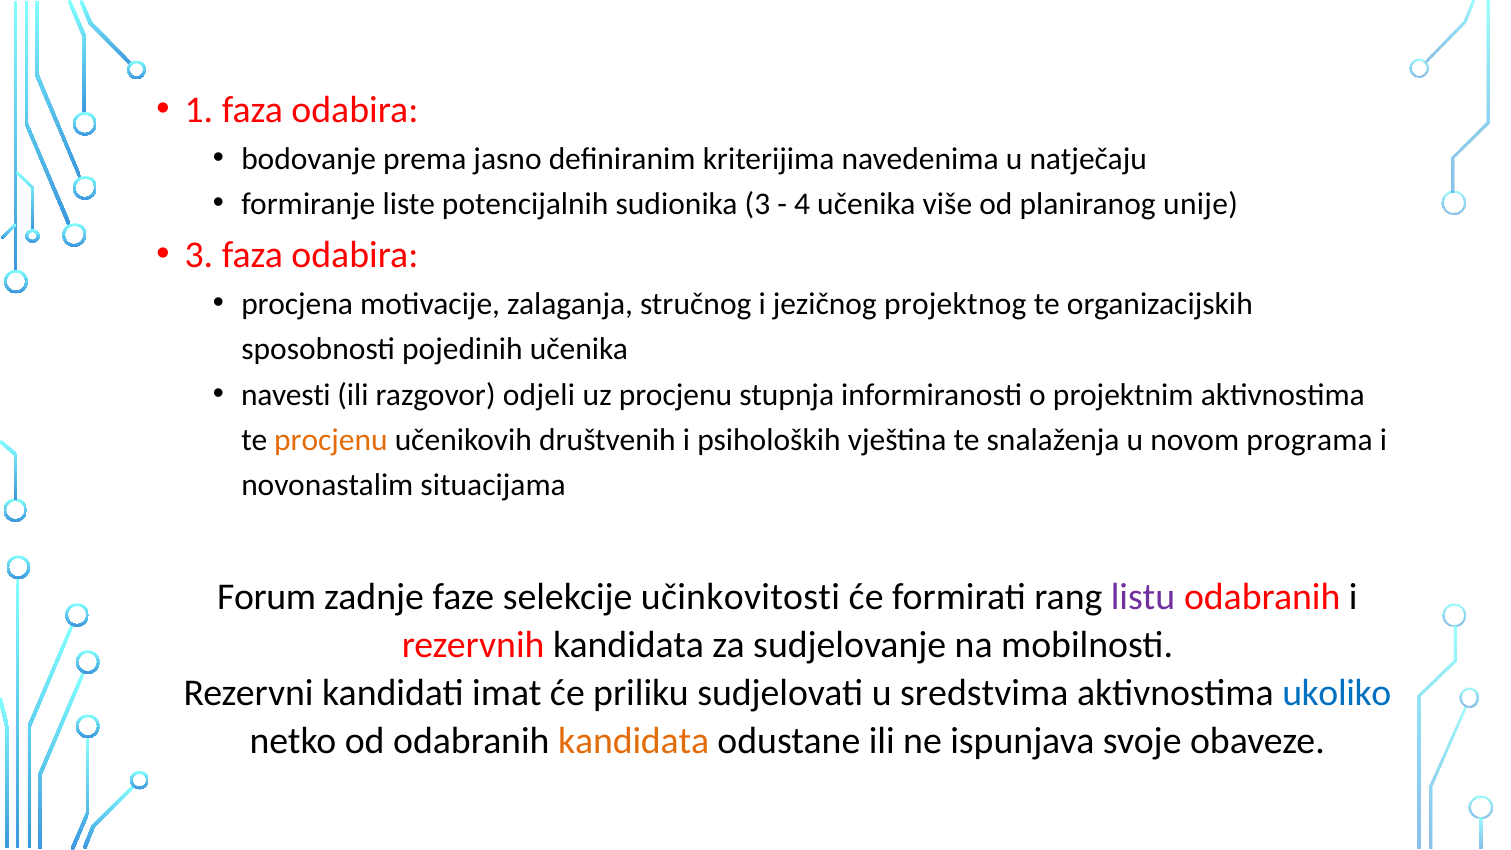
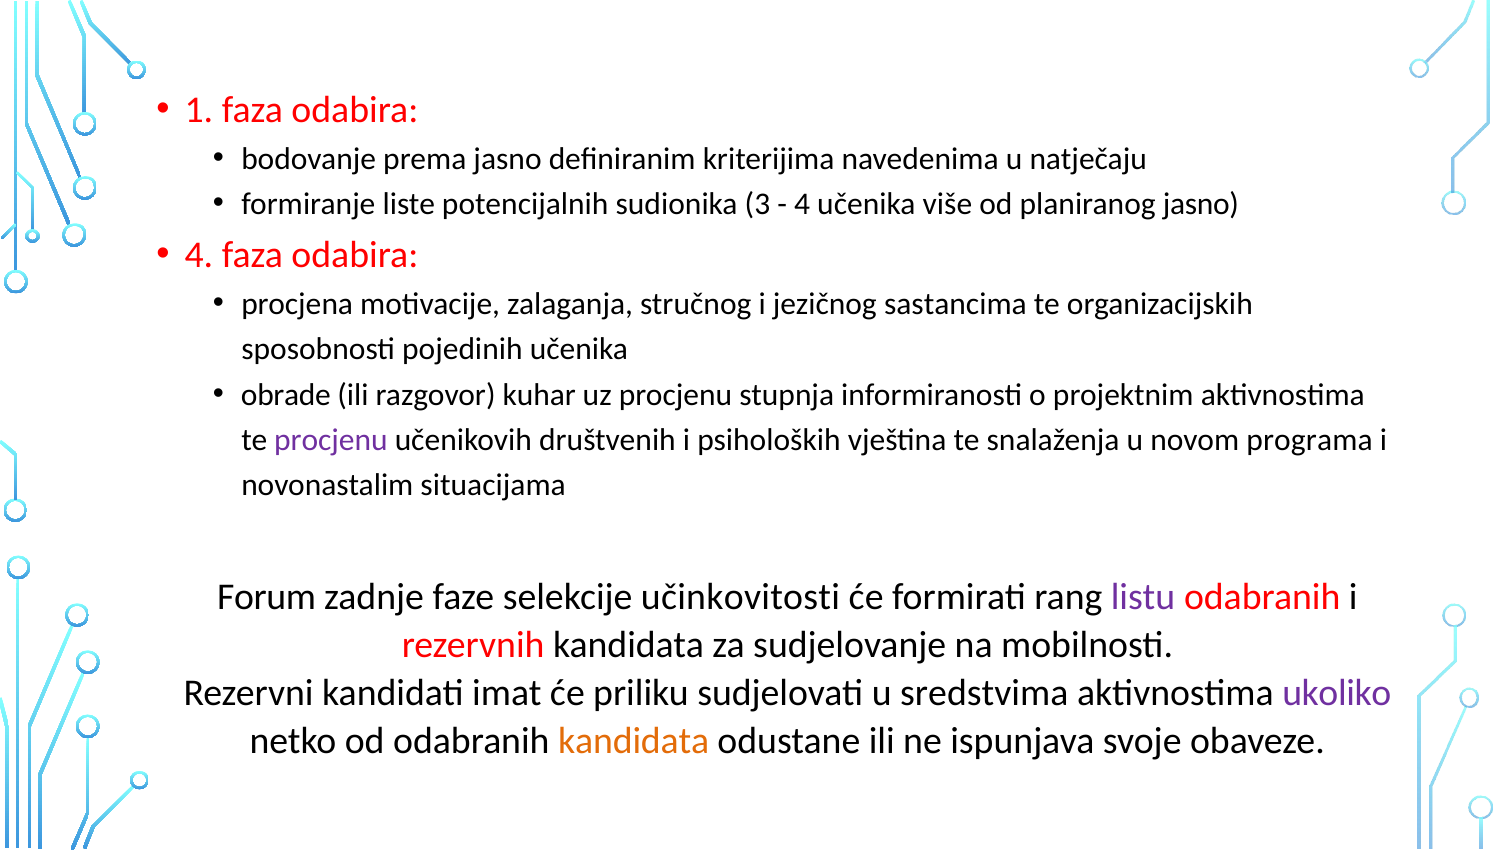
planiranog unije: unije -> jasno (1201, 204)
3: 3 -> 4 (199, 255)
projektnog: projektnog -> sastancima (955, 304)
navesti: navesti -> obrade (286, 395)
odjeli: odjeli -> kuhar (539, 395)
procjenu colour: orange -> purple (331, 440)
ukoliko colour: blue -> purple (1337, 693)
